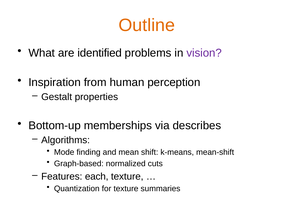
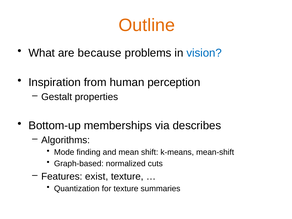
identified: identified -> because (100, 53)
vision colour: purple -> blue (204, 53)
each: each -> exist (97, 176)
